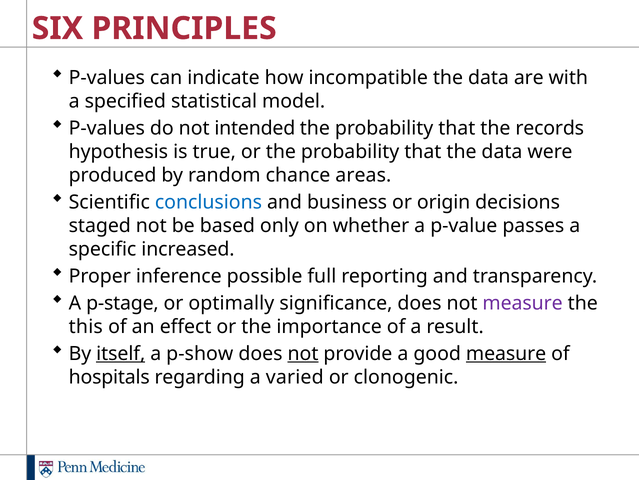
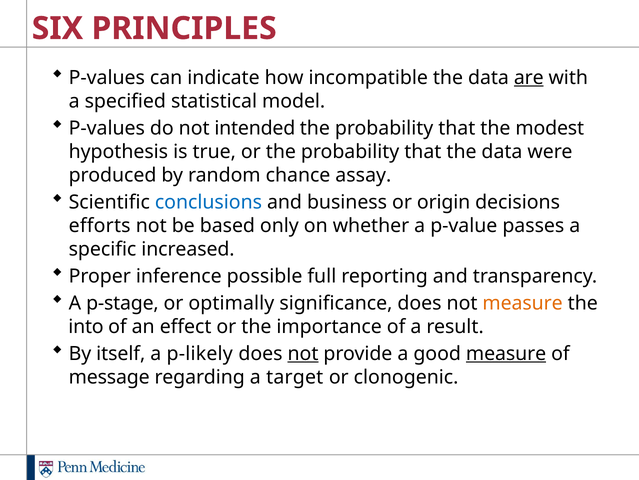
are underline: none -> present (529, 78)
records: records -> modest (550, 128)
areas: areas -> assay (363, 175)
staged: staged -> efforts (100, 225)
measure colour: purple -> orange (523, 303)
this: this -> into (86, 326)
itself underline: present -> none (121, 353)
p-show: p-show -> p-likely (200, 353)
hospitals: hospitals -> message (109, 377)
varied: varied -> target (295, 377)
